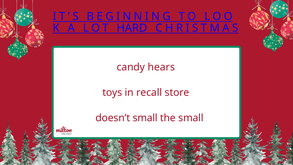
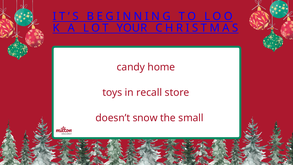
HARD: HARD -> YOUR (132, 28)
hears: hears -> home (161, 67)
doesn’t small: small -> snow (145, 118)
